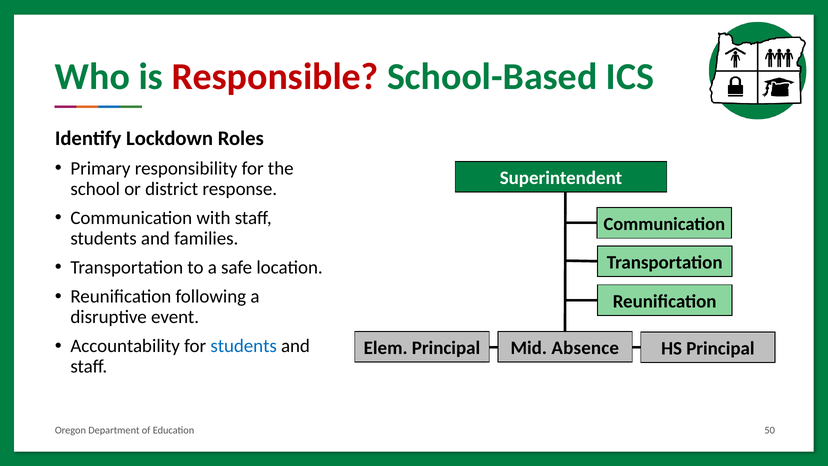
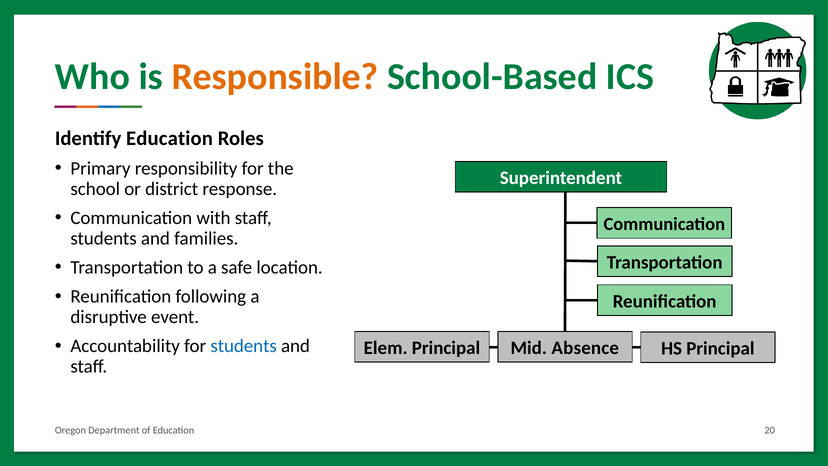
Responsible colour: red -> orange (275, 77)
Identify Lockdown: Lockdown -> Education (170, 138)
50: 50 -> 20 (770, 430)
